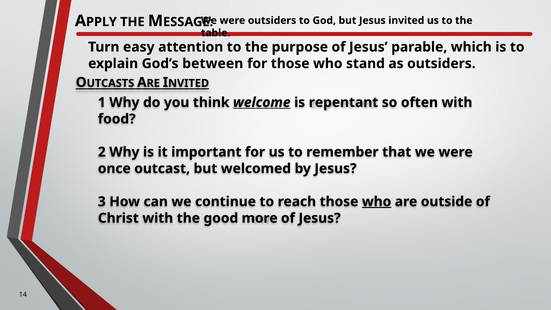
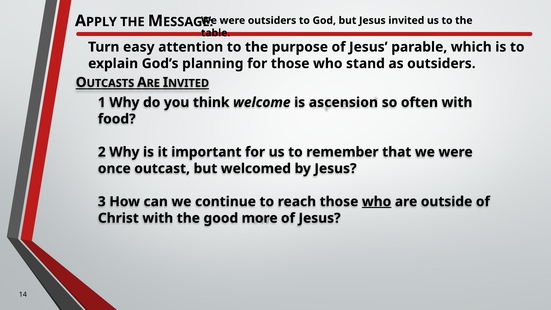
between: between -> planning (213, 64)
welcome underline: present -> none (262, 102)
repentant: repentant -> ascension (343, 102)
